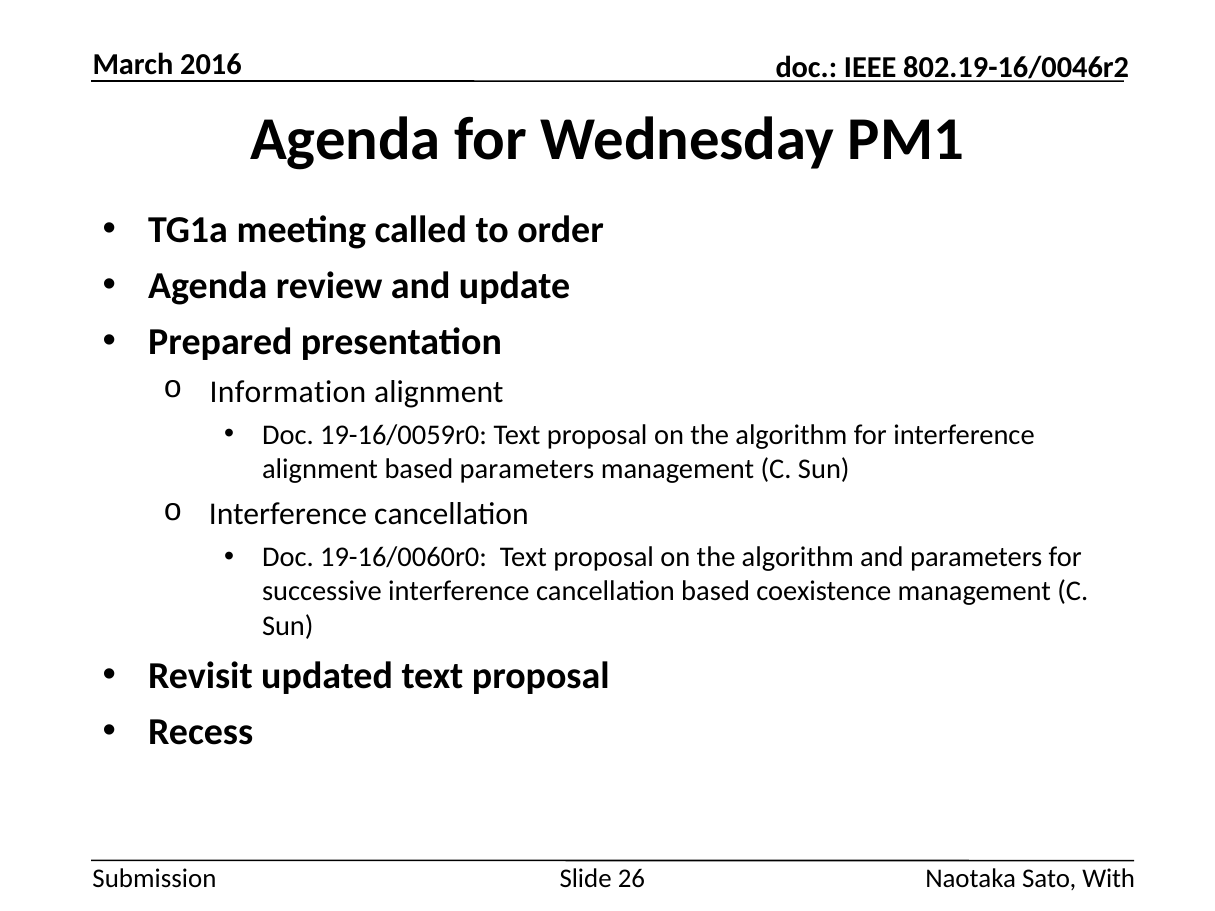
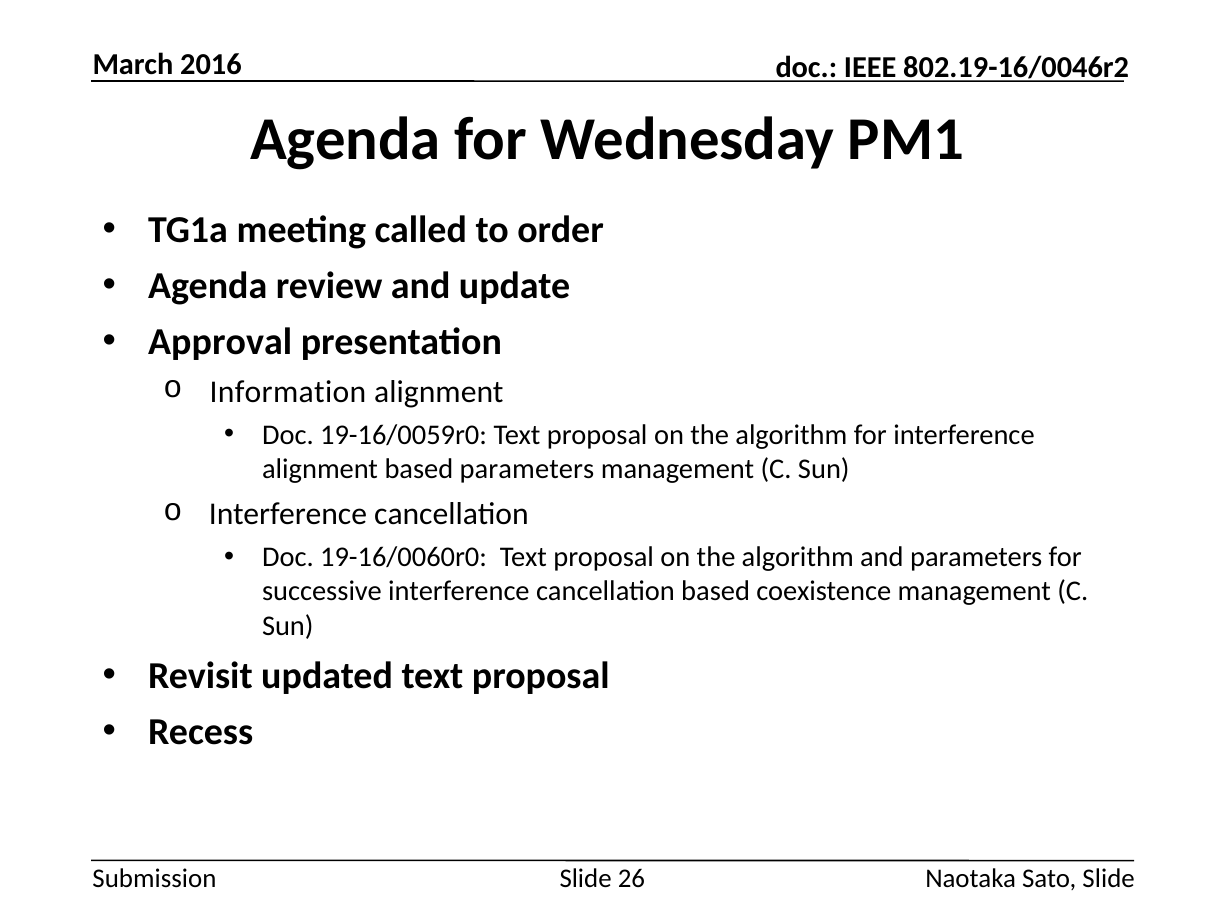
Prepared: Prepared -> Approval (220, 342)
Sato With: With -> Slide (1109, 878)
